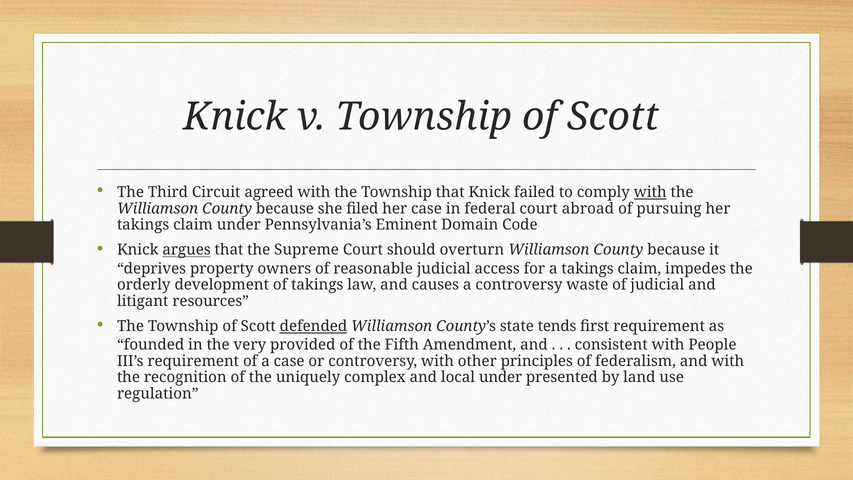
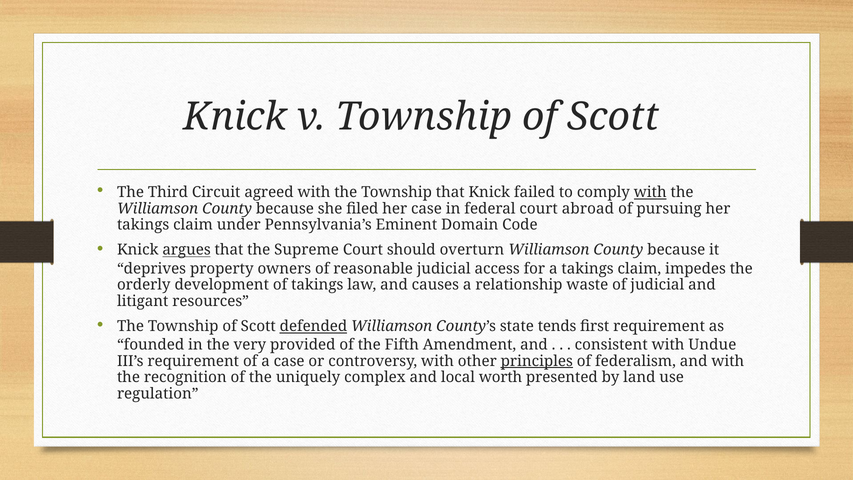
a controversy: controversy -> relationship (519, 285)
People: People -> Undue (712, 345)
principles underline: none -> present (537, 361)
local under: under -> worth (501, 377)
